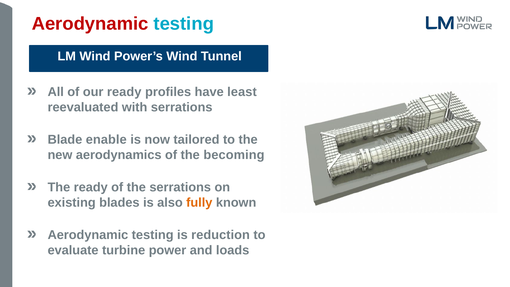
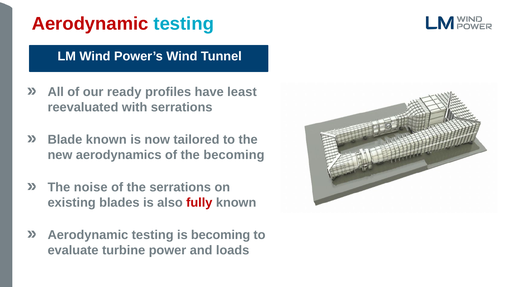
Blade enable: enable -> known (106, 140)
The ready: ready -> noise (91, 187)
fully colour: orange -> red (199, 203)
is reduction: reduction -> becoming (221, 235)
